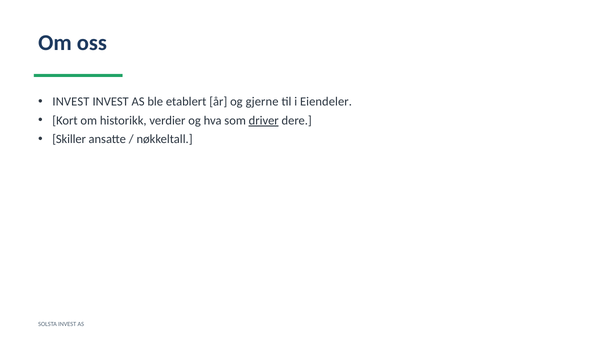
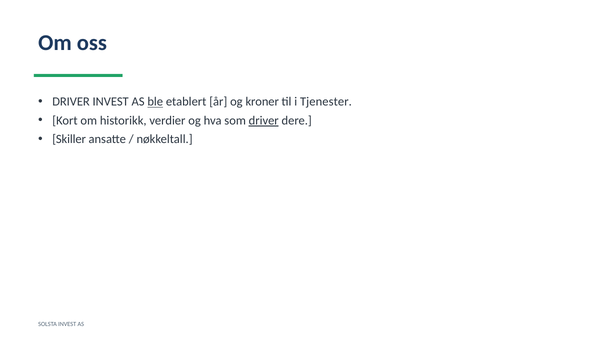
INVEST: INVEST -> DRIVER (71, 102)
ble underline: none -> present (155, 102)
gjerne: gjerne -> kroner (262, 102)
Eiendeler: Eiendeler -> Tjenester (326, 102)
